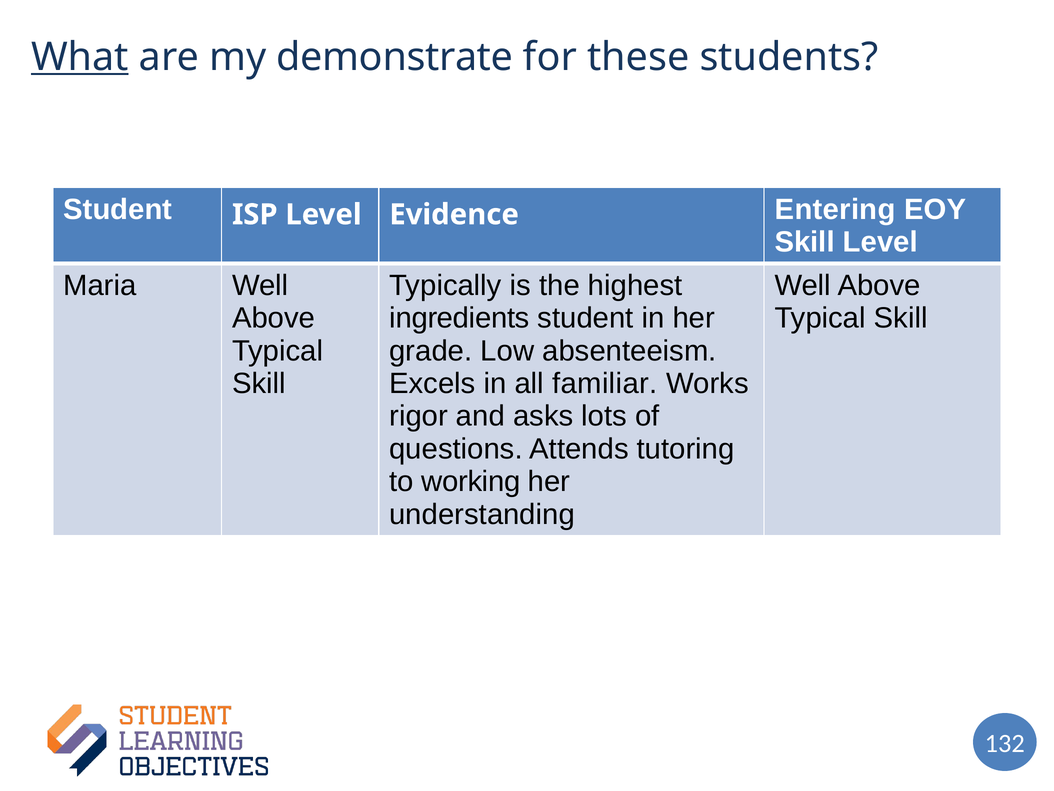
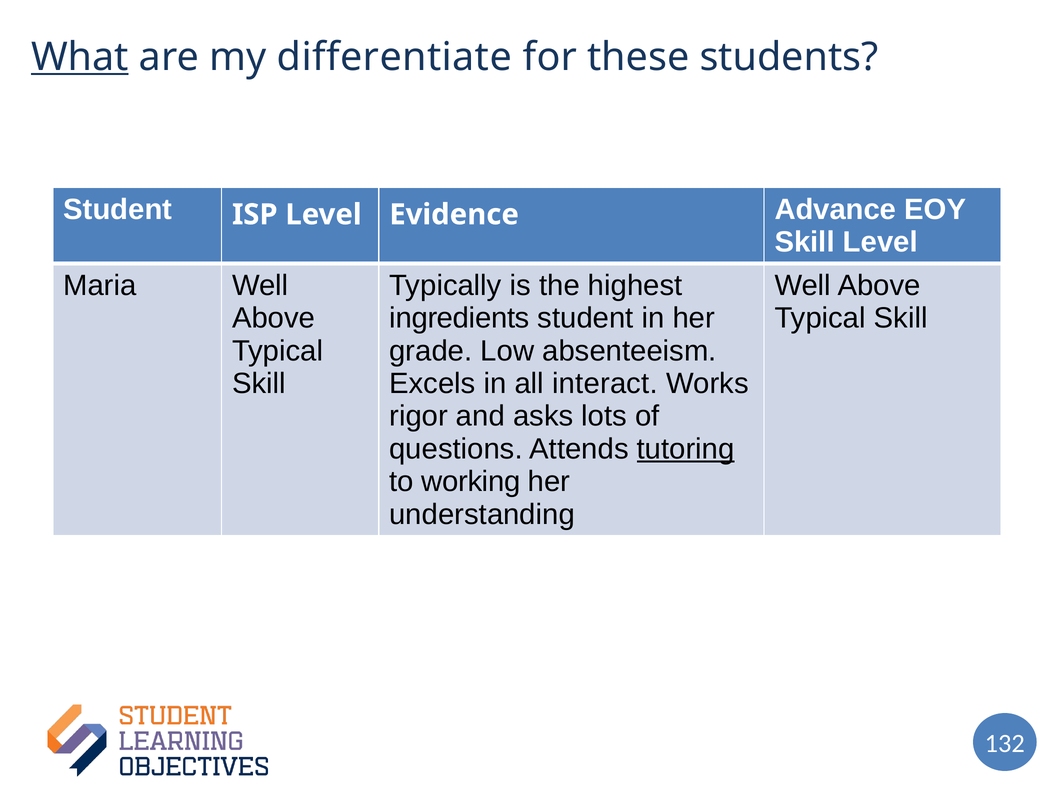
demonstrate: demonstrate -> differentiate (394, 57)
Entering: Entering -> Advance (835, 210)
familiar: familiar -> interact (605, 383)
tutoring underline: none -> present (686, 449)
